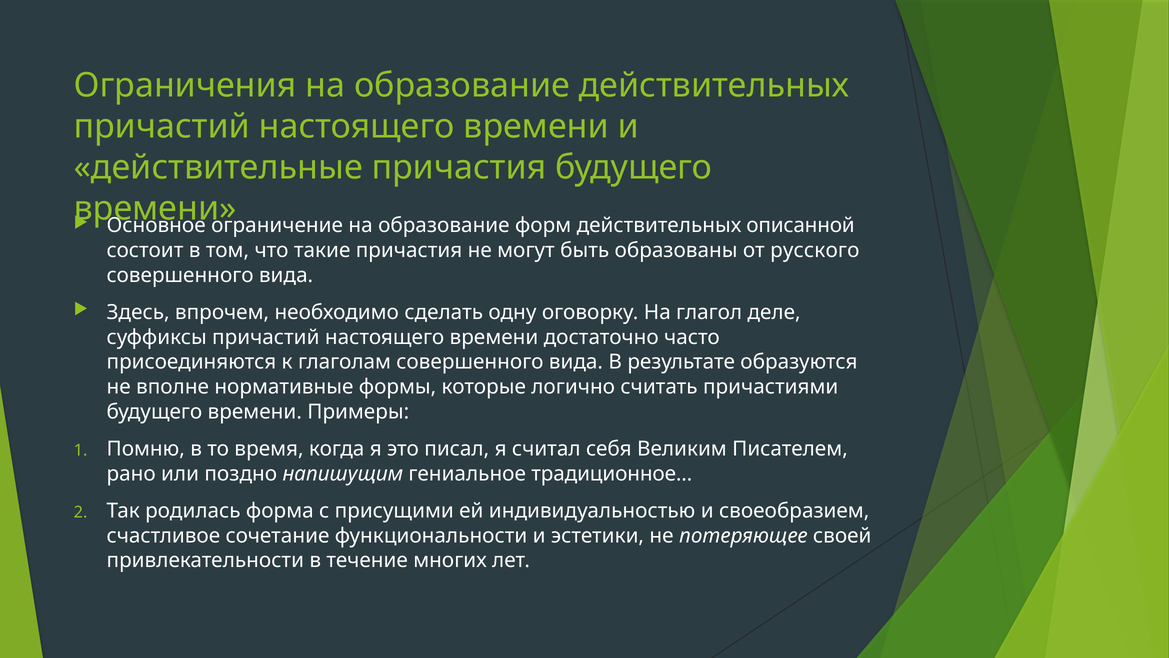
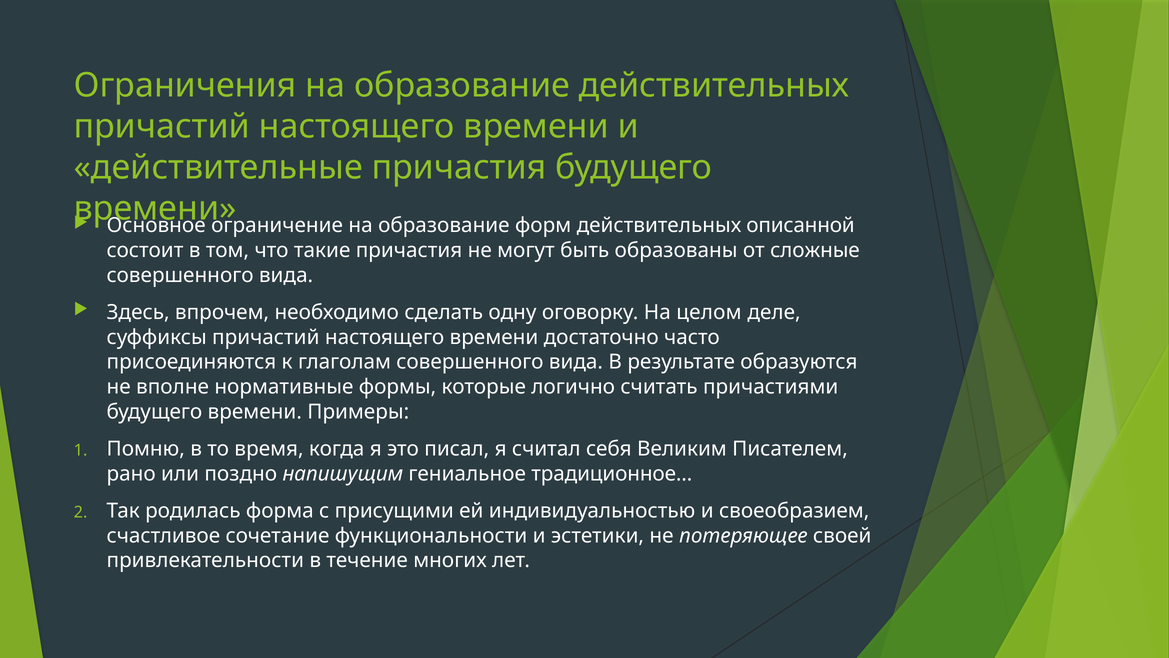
русского: русского -> сложные (815, 250)
глагол: глагол -> целом (709, 312)
